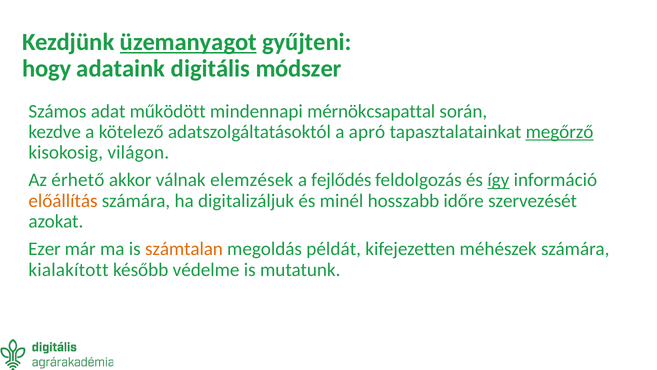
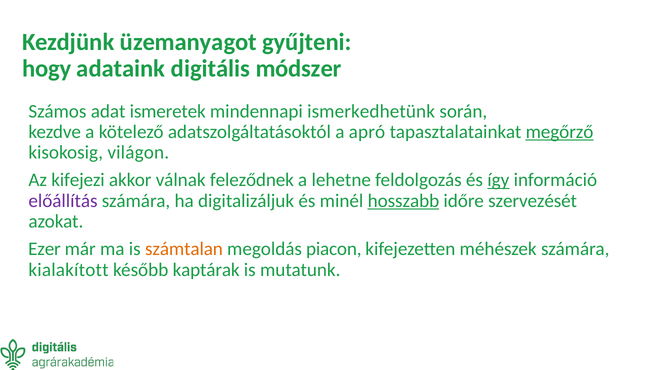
üzemanyagot underline: present -> none (188, 42)
működött: működött -> ismeretek (168, 111)
mérnökcsapattal: mérnökcsapattal -> ismerkedhetünk (371, 111)
érhető: érhető -> kifejezi (78, 180)
elemzések: elemzések -> feleződnek (252, 180)
fejlődés: fejlődés -> lehetne (341, 180)
előállítás colour: orange -> purple (63, 201)
hosszabb underline: none -> present (403, 201)
példát: példát -> piacon (334, 249)
védelme: védelme -> kaptárak (206, 269)
